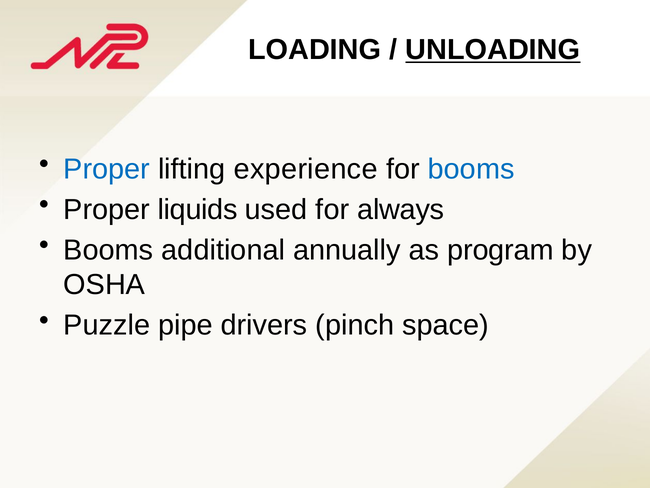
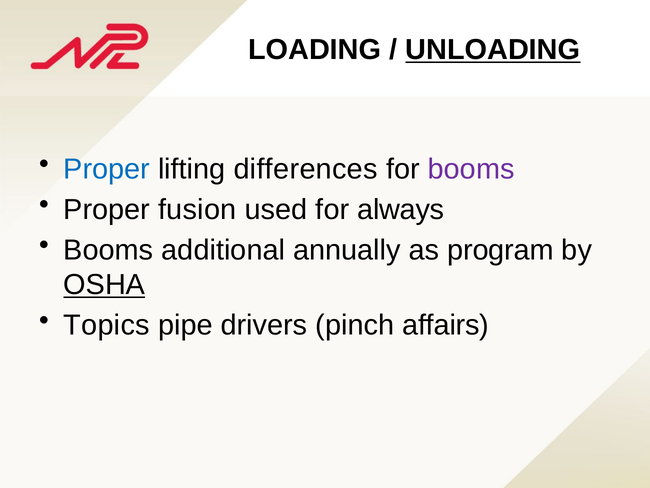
experience: experience -> differences (306, 169)
booms colour: blue -> purple (471, 169)
liquids: liquids -> fusion (197, 209)
OSHA underline: none -> present (104, 284)
Puzzle: Puzzle -> Topics (107, 325)
space: space -> affairs (446, 325)
